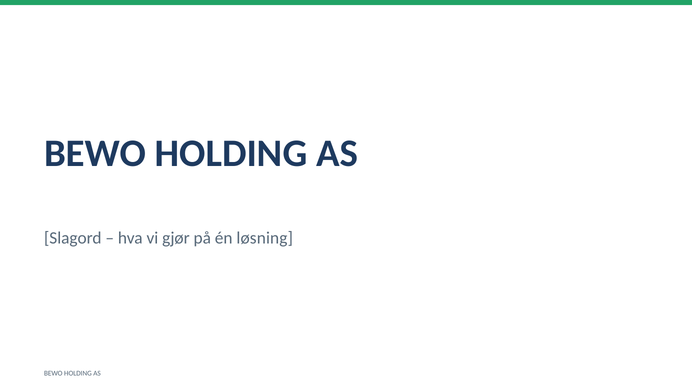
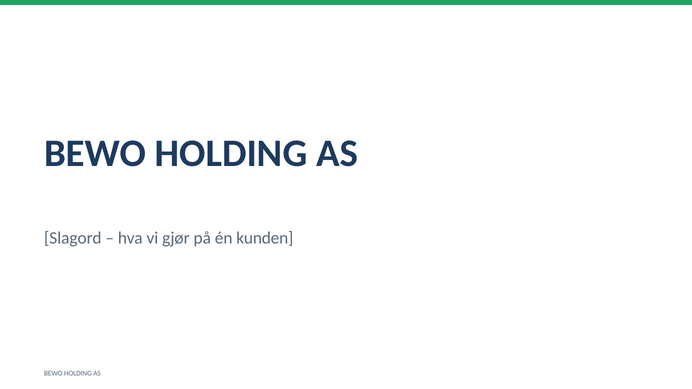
løsning: løsning -> kunden (265, 238)
